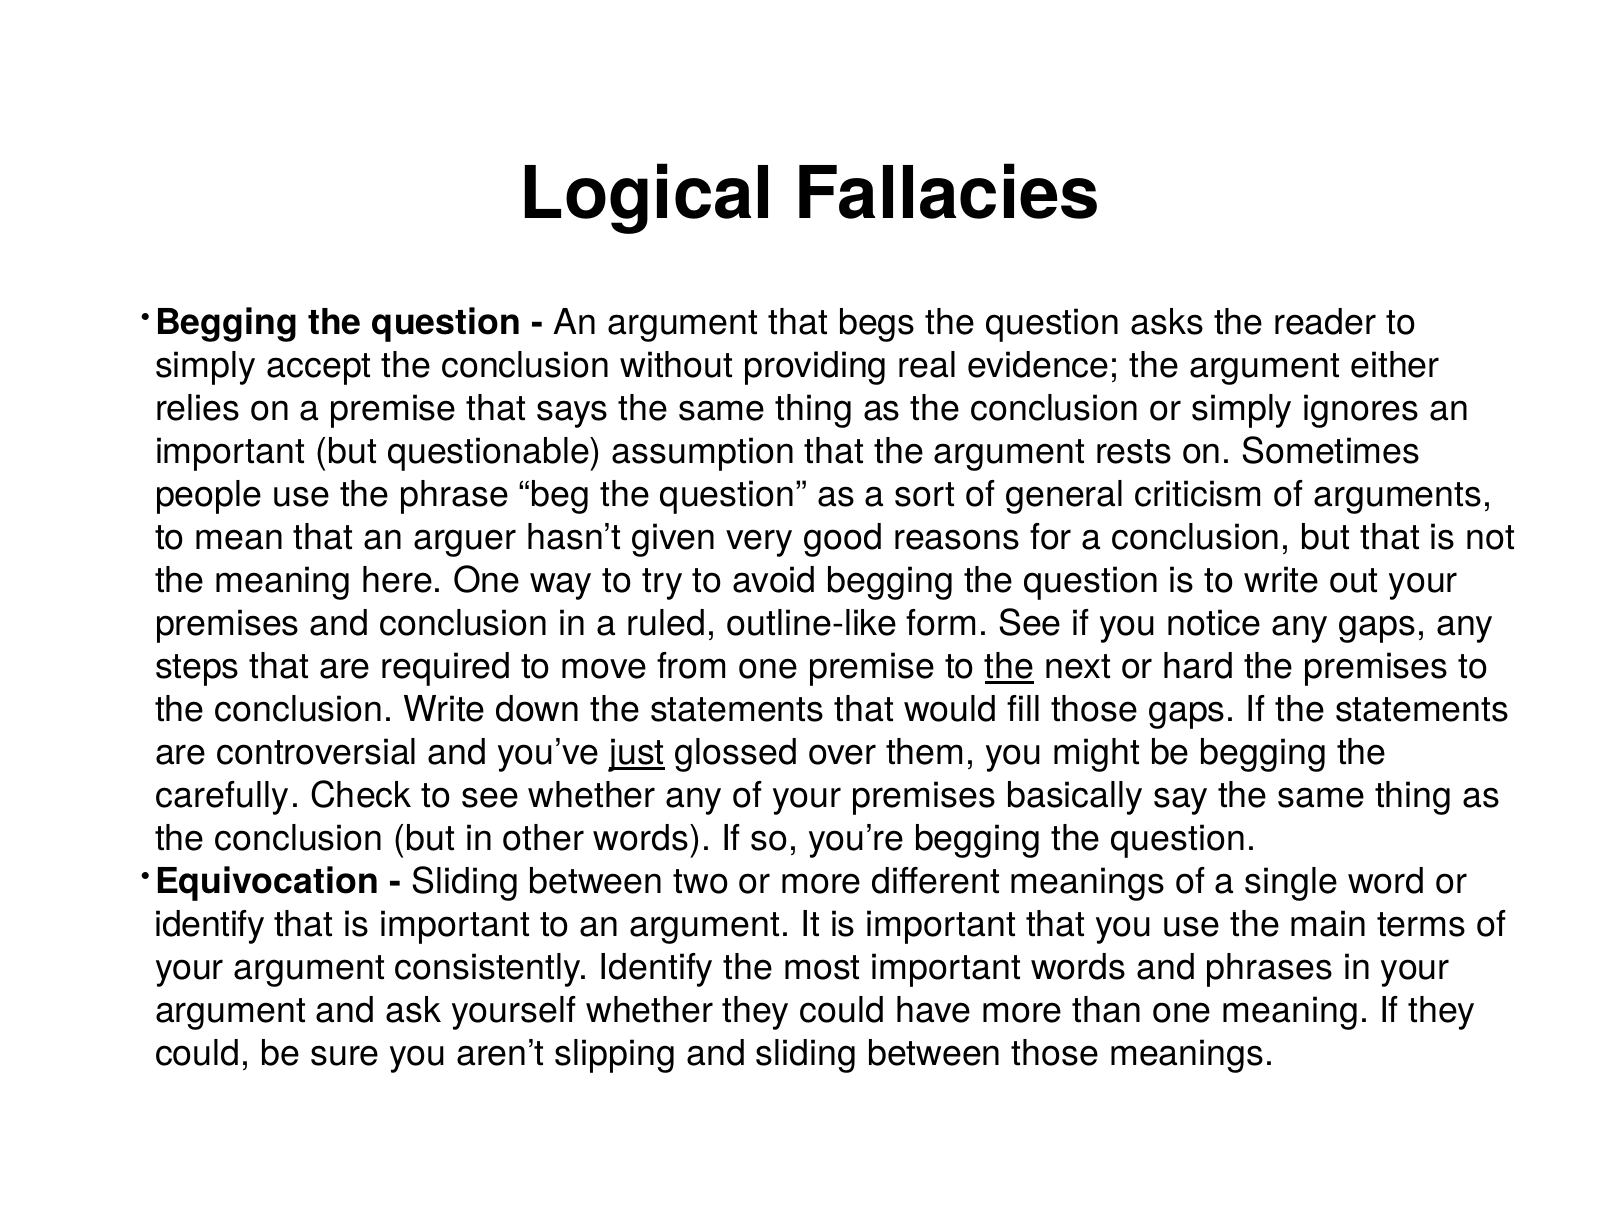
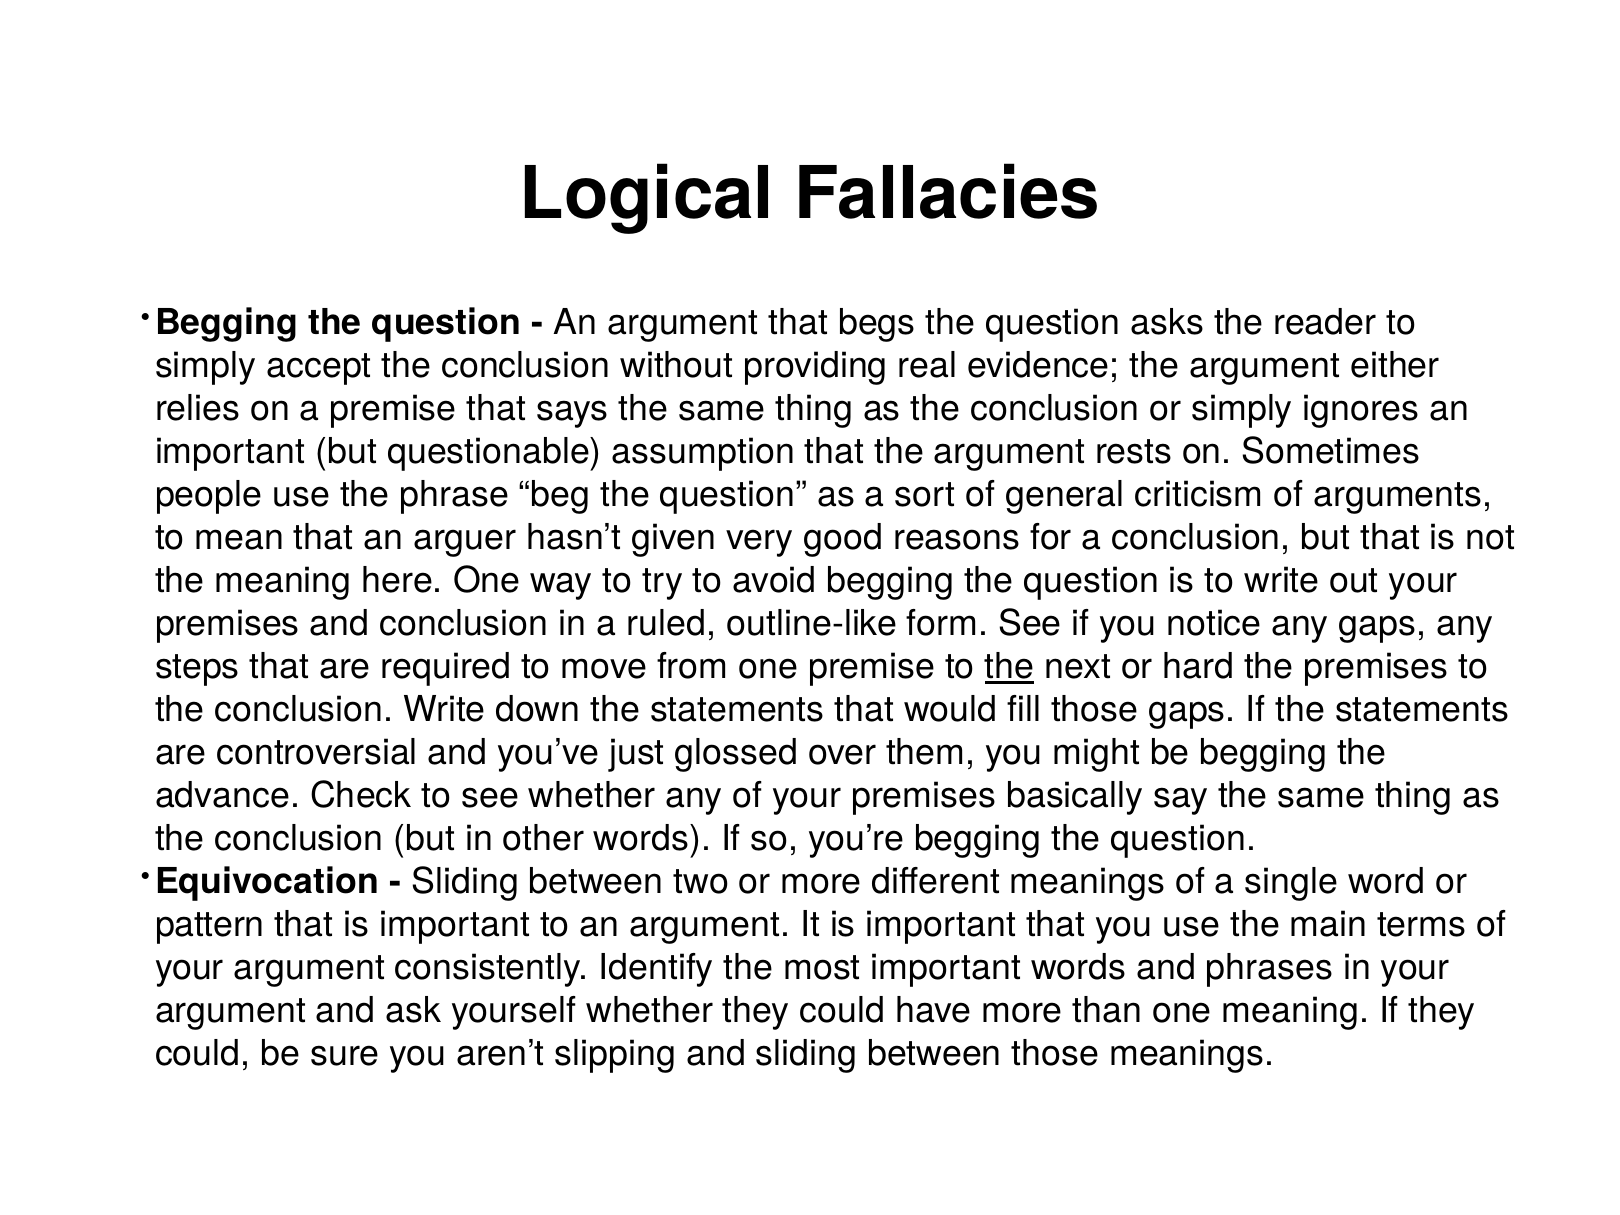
just underline: present -> none (637, 753)
carefully: carefully -> advance (228, 796)
identify: identify -> pattern (210, 925)
